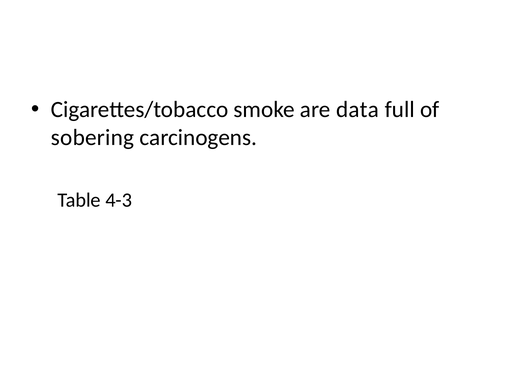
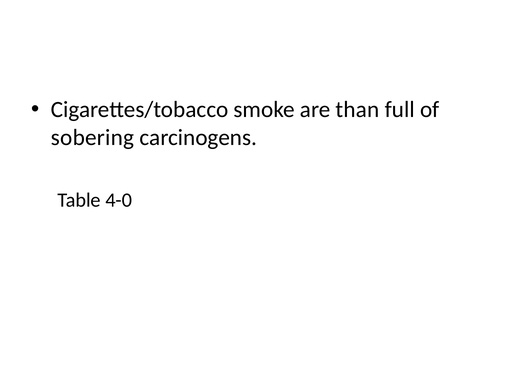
data: data -> than (358, 110)
4-3: 4-3 -> 4-0 (119, 200)
